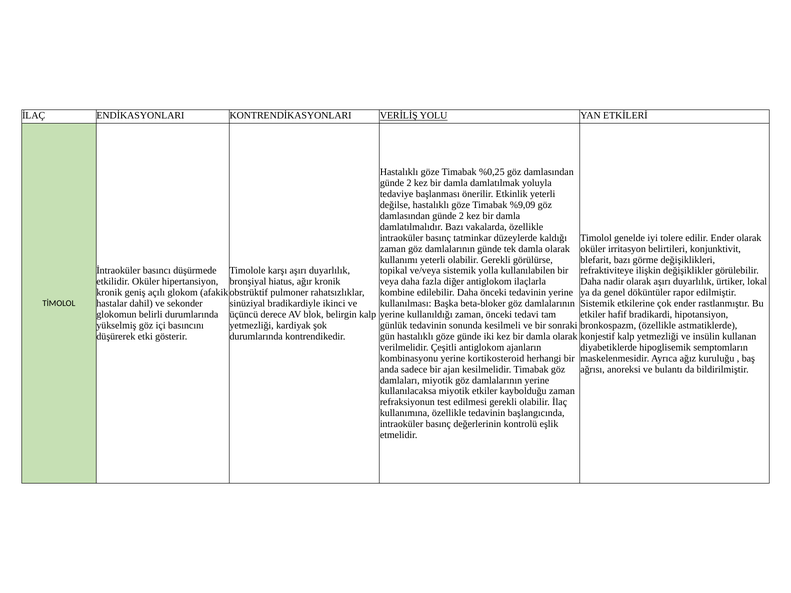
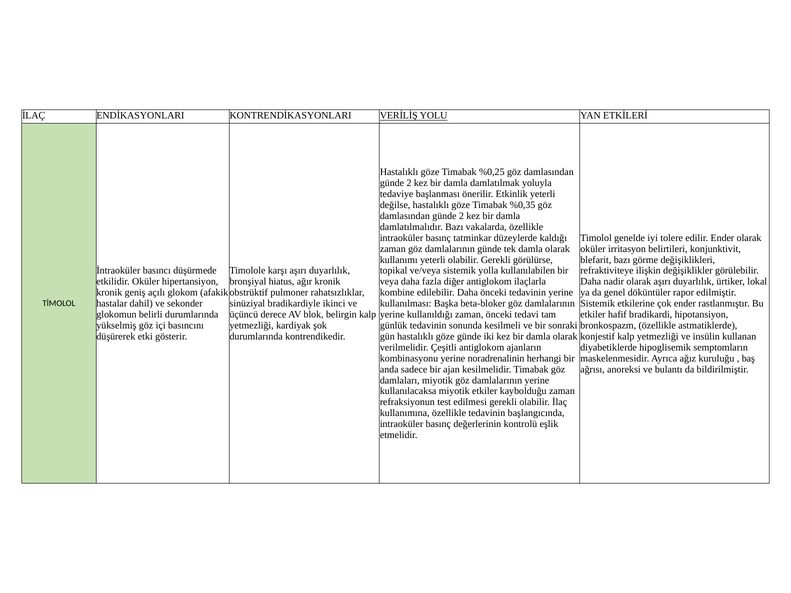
%9,09: %9,09 -> %0,35 (523, 205)
kortikosteroid: kortikosteroid -> noradrenalinin (496, 359)
